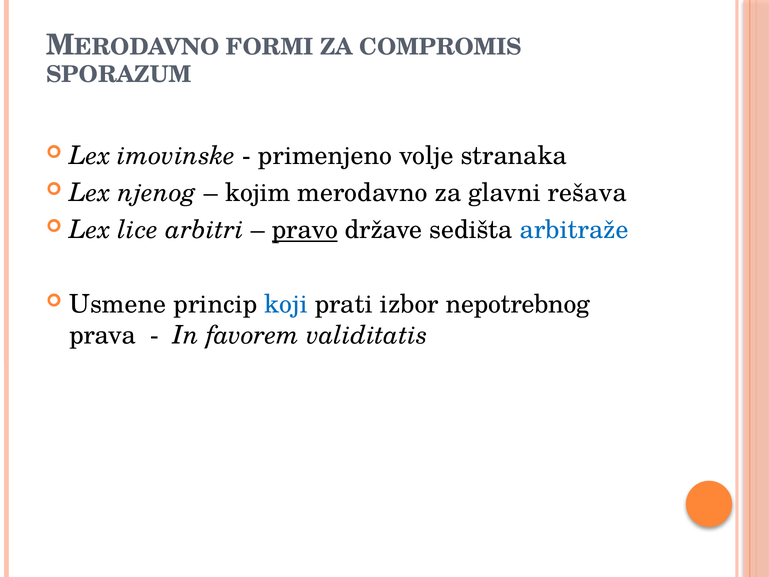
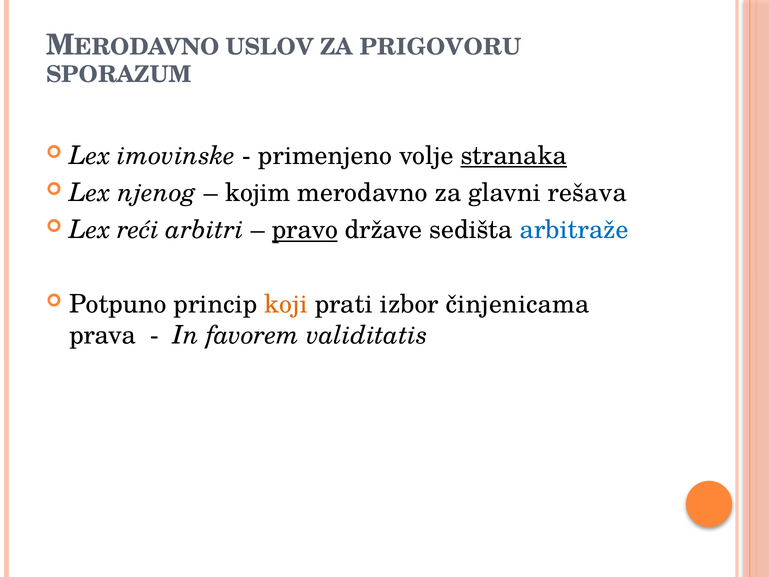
FORMI: FORMI -> USLOV (270, 47)
COMPROMIS: COMPROMIS -> PRIGOVORU (440, 47)
stranaka underline: none -> present (514, 156)
lice: lice -> reći (138, 230)
Usmene: Usmene -> Potpuno (118, 304)
koji colour: blue -> orange (286, 304)
nepotrebnog: nepotrebnog -> činjenicama (518, 304)
